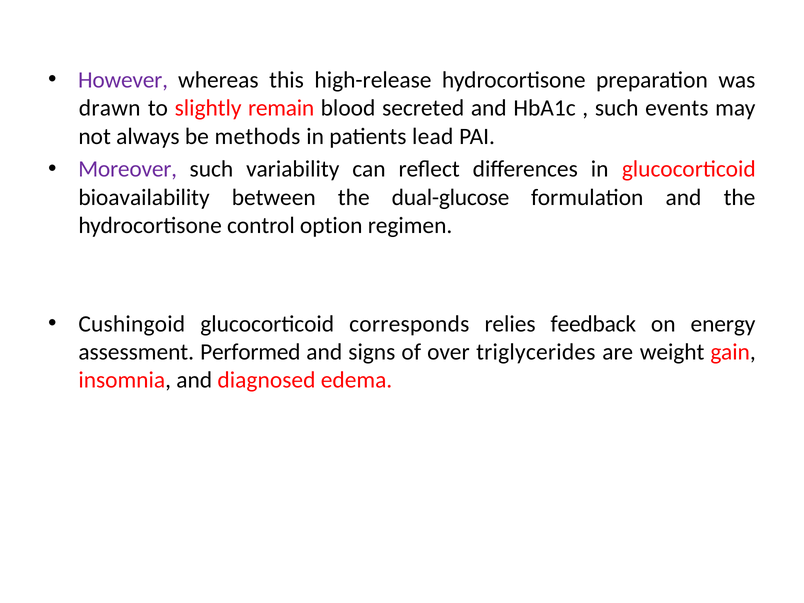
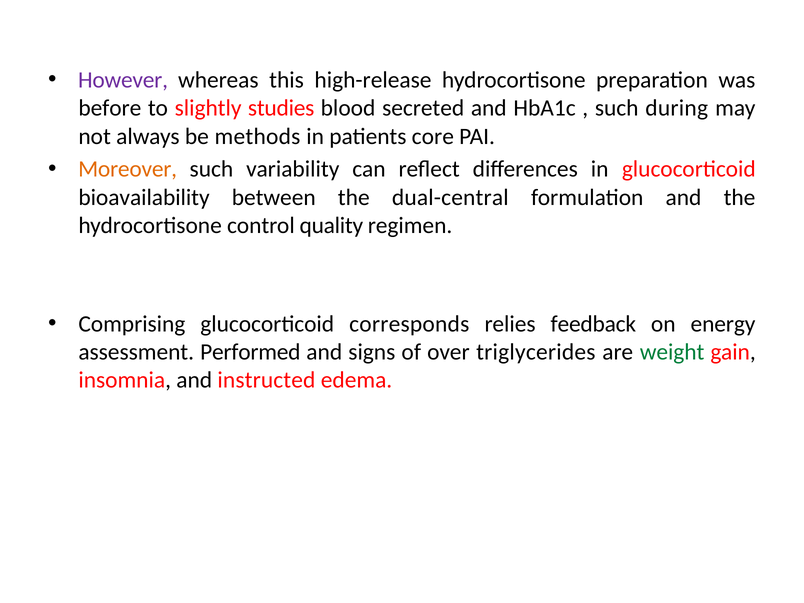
drawn: drawn -> before (110, 108)
remain: remain -> studies (281, 108)
events: events -> during (677, 108)
lead: lead -> core (433, 136)
Moreover colour: purple -> orange (128, 169)
dual-glucose: dual-glucose -> dual-central (450, 197)
option: option -> quality (331, 225)
Cushingoid: Cushingoid -> Comprising (132, 324)
weight colour: black -> green (672, 352)
diagnosed: diagnosed -> instructed (266, 380)
